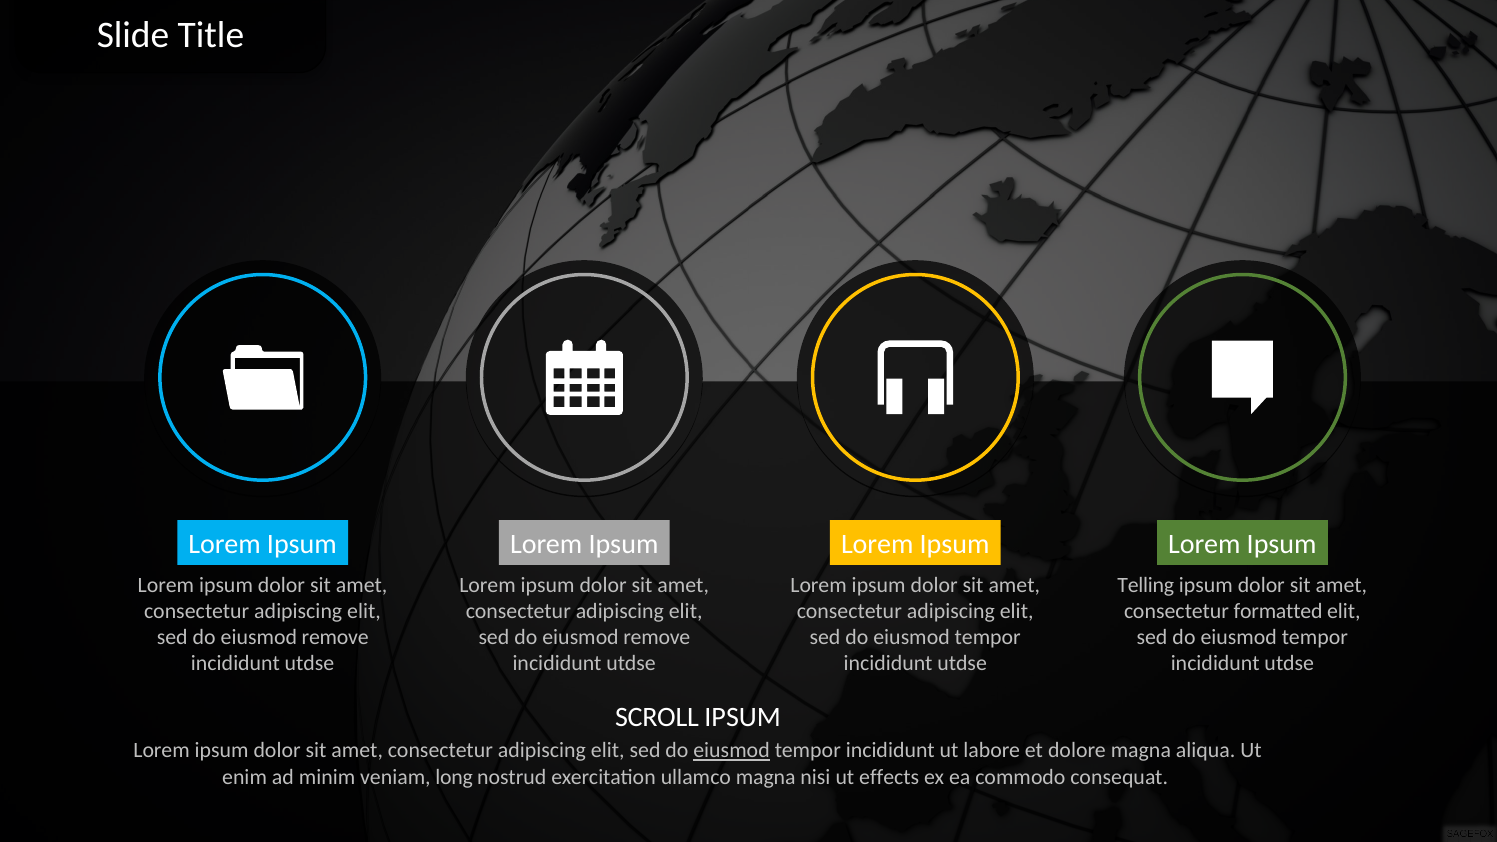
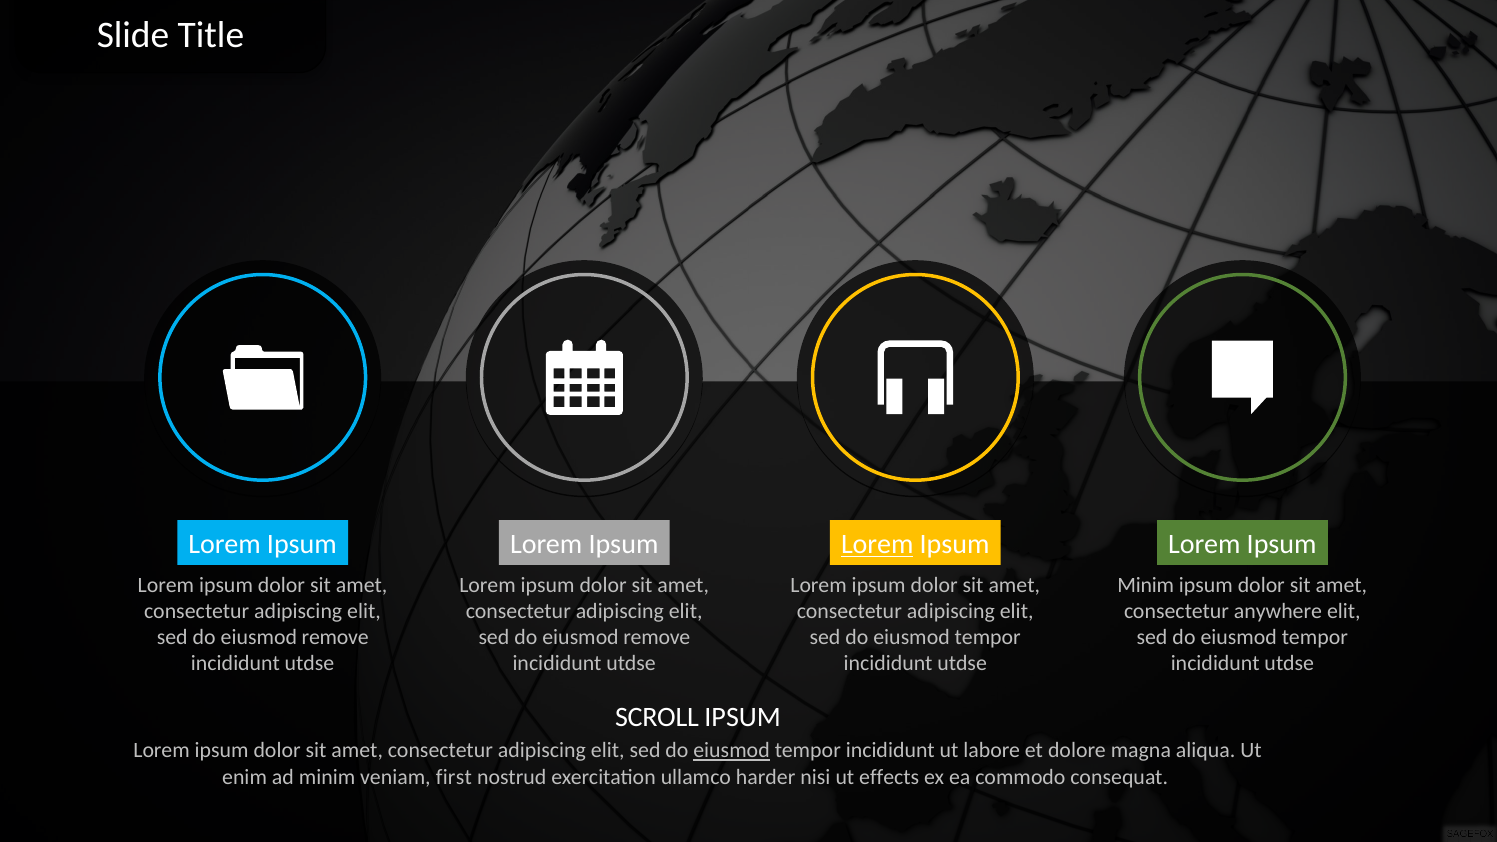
Lorem underline: none -> present (877, 545)
Telling: Telling -> Minim (1146, 585)
formatted: formatted -> anywhere (1278, 611)
long: long -> first (454, 777)
ullamco magna: magna -> harder (766, 777)
